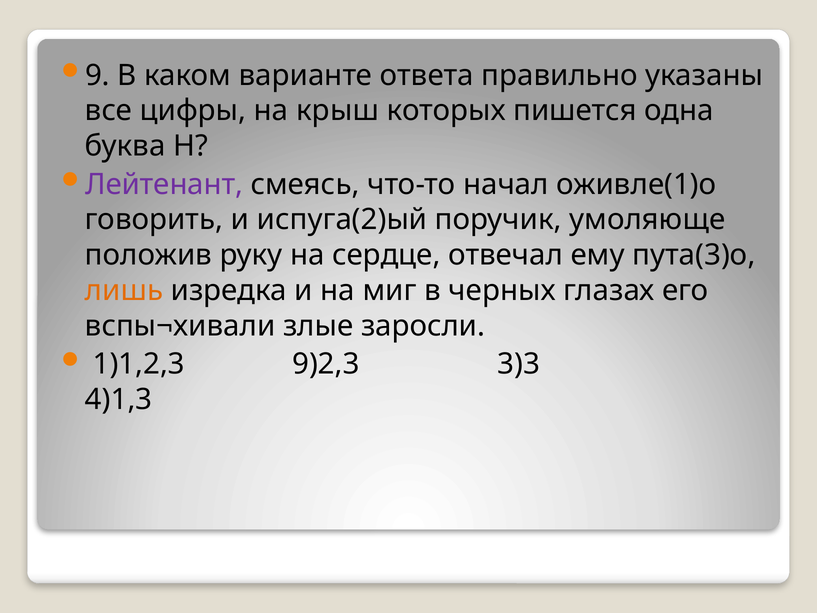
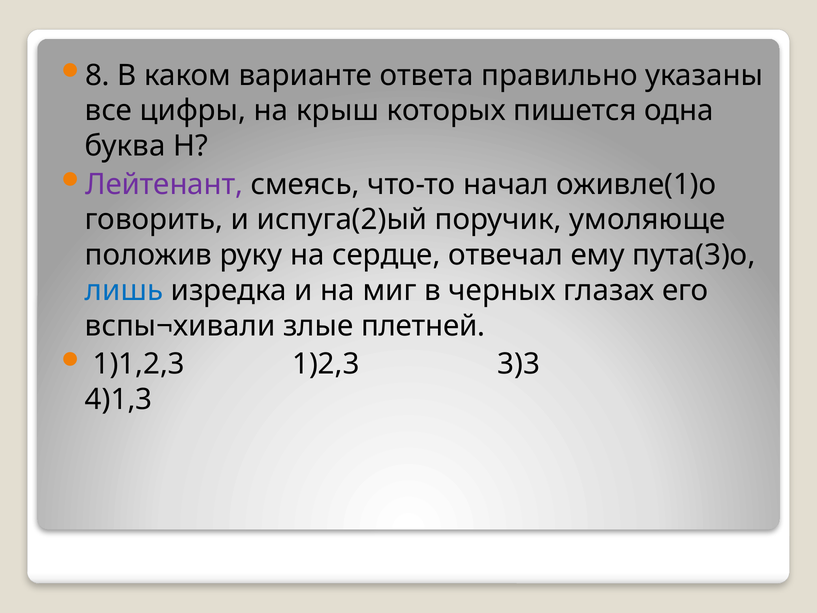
9: 9 -> 8 (97, 75)
лишь colour: orange -> blue (124, 290)
заросли: заросли -> плетней (423, 326)
9)2,3: 9)2,3 -> 1)2,3 (326, 364)
